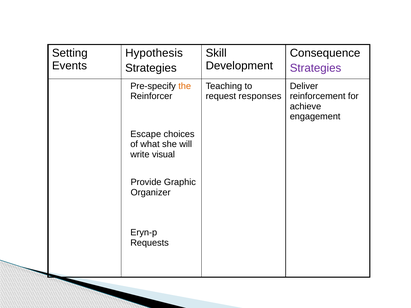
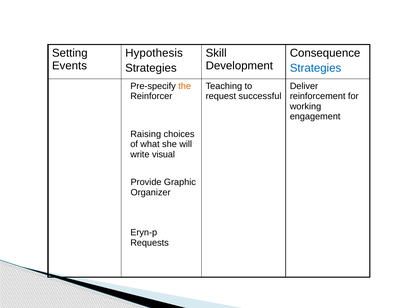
Strategies colour: purple -> blue (316, 68)
responses: responses -> successful (260, 96)
achieve: achieve -> working (306, 106)
Escape: Escape -> Raising (146, 134)
